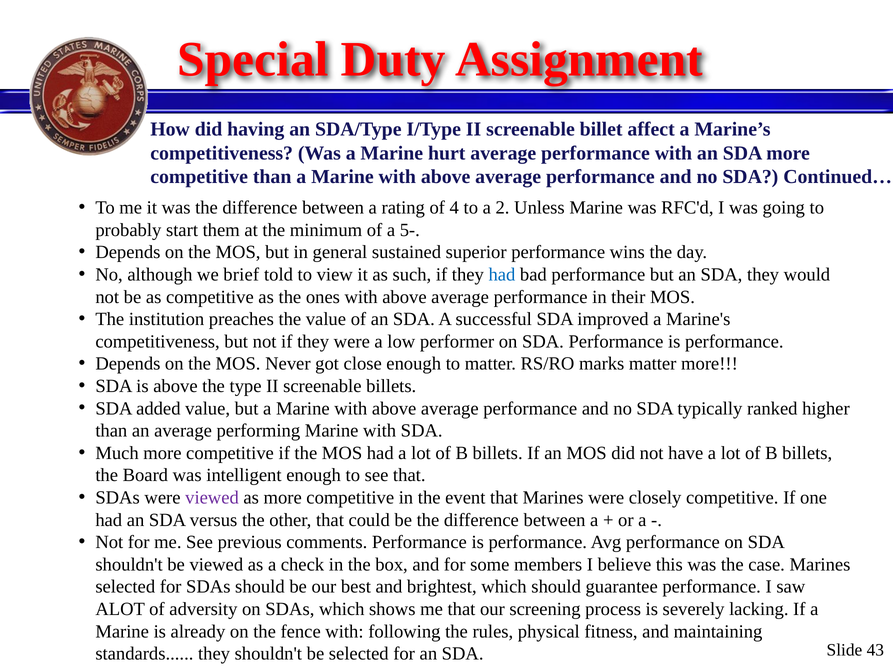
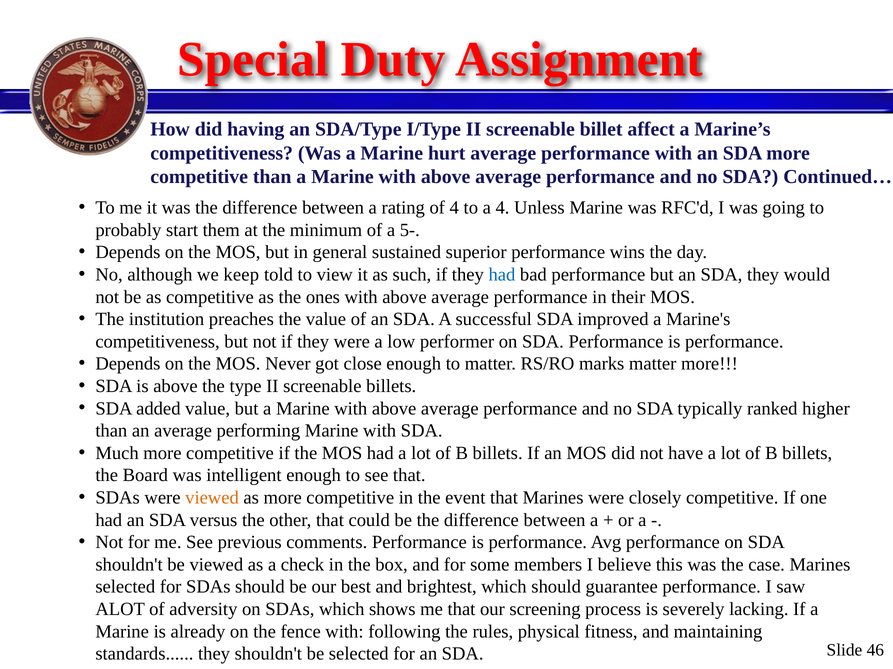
a 2: 2 -> 4 (503, 208)
brief: brief -> keep (241, 275)
viewed colour: purple -> orange (212, 498)
43: 43 -> 46 (875, 651)
